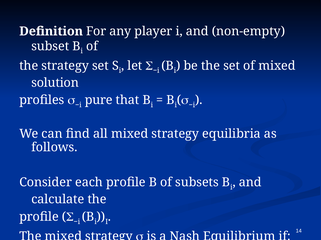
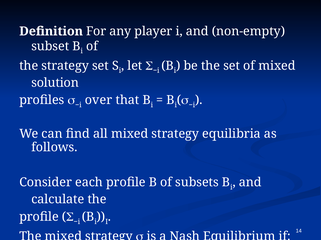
pure: pure -> over (99, 100)
